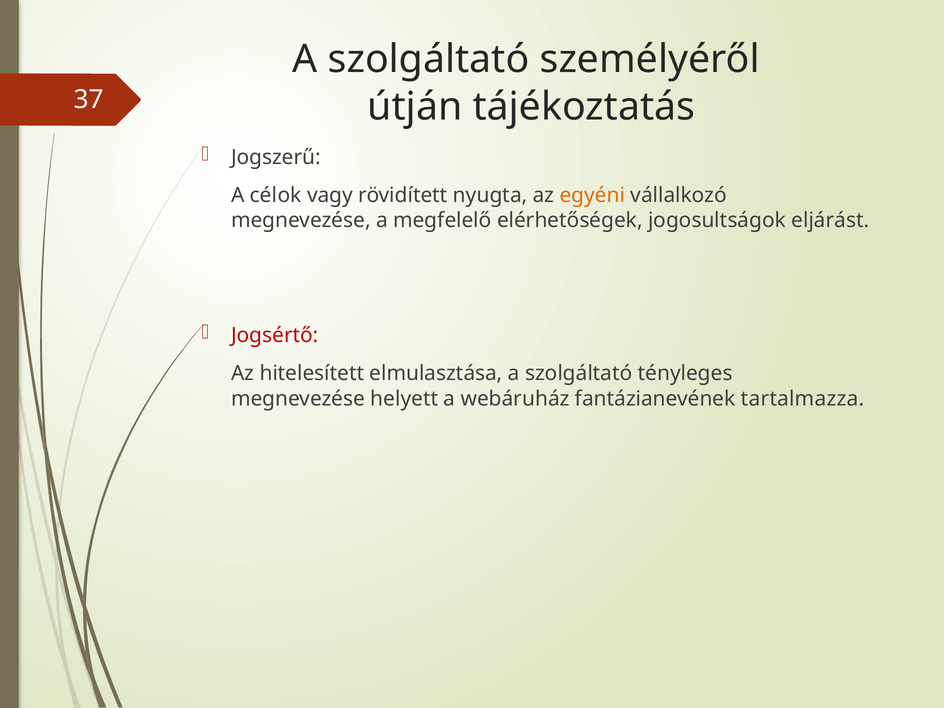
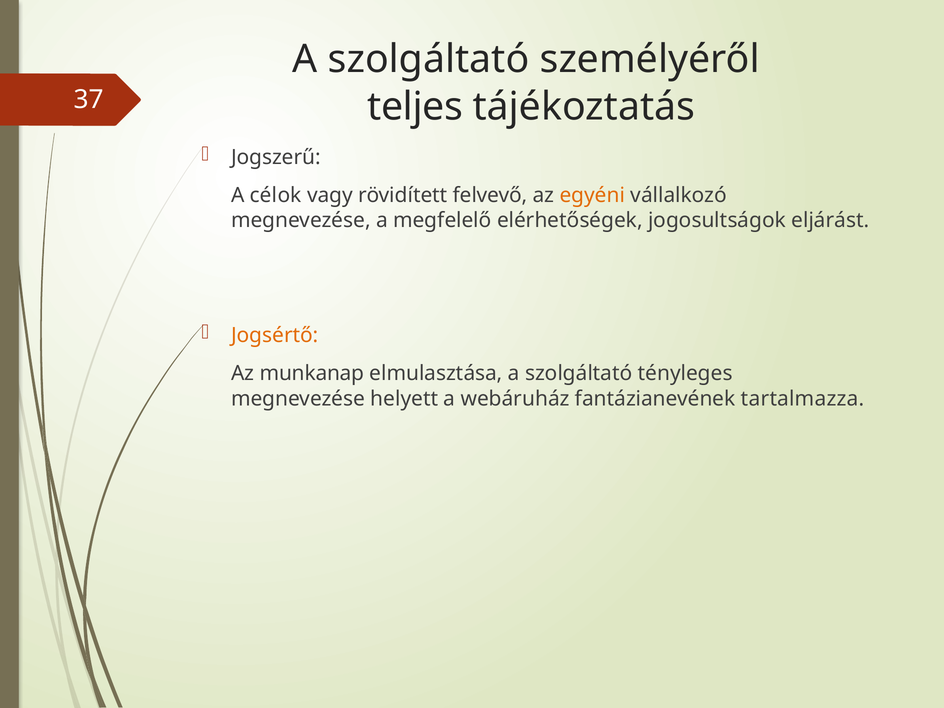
útján: útján -> teljes (415, 107)
nyugta: nyugta -> felvevő (490, 195)
Jogsértő colour: red -> orange (275, 335)
hitelesített: hitelesített -> munkanap (312, 373)
